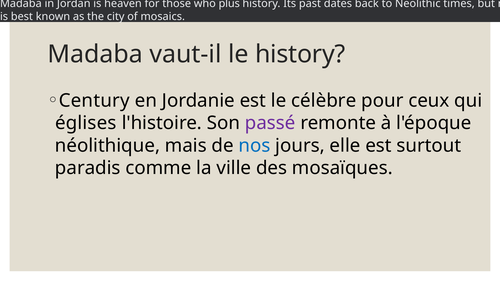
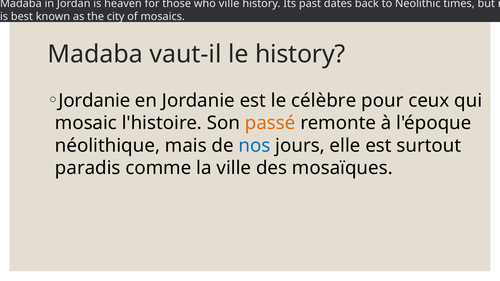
who plus: plus -> ville (229, 4)
Century: Century -> Jordanie (94, 101)
églises: églises -> mosaic (86, 123)
passé colour: purple -> orange (270, 123)
